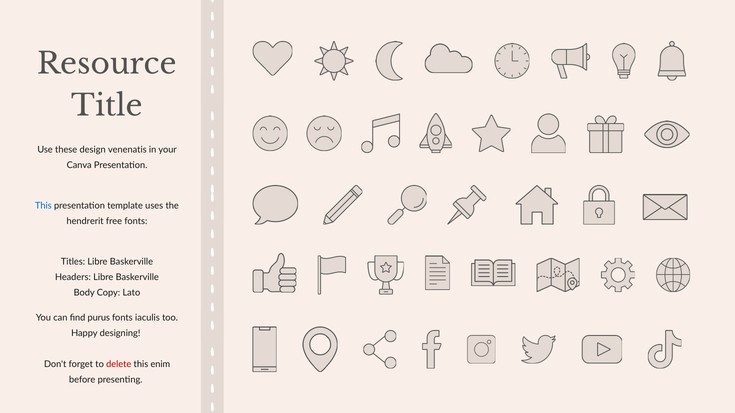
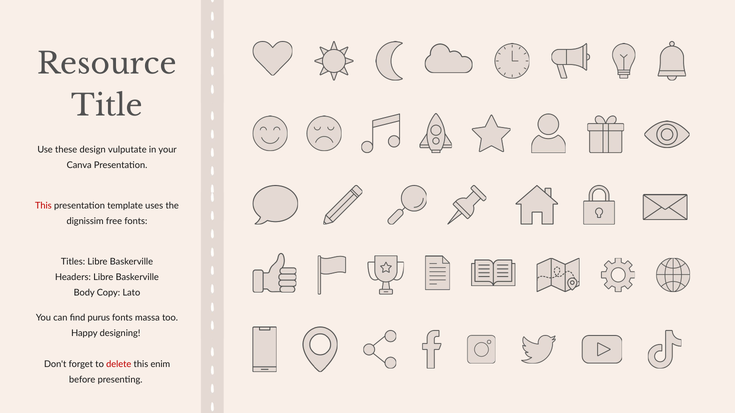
venenatis: venenatis -> vulputate (127, 150)
This colour: blue -> red (43, 206)
hendrerit: hendrerit -> dignissim (85, 222)
iaculis: iaculis -> massa (147, 318)
